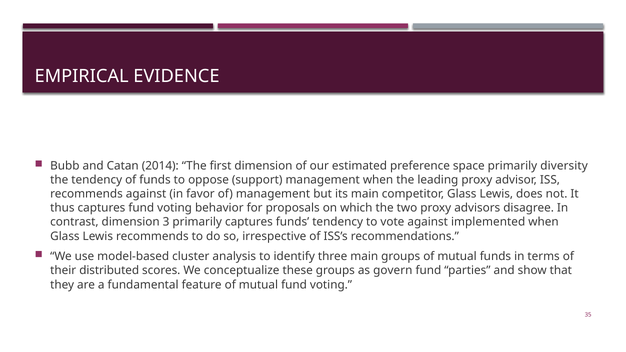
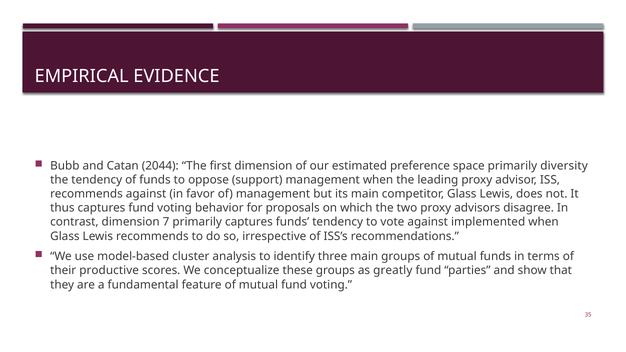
2014: 2014 -> 2044 (160, 166)
3: 3 -> 7 (166, 222)
distributed: distributed -> productive (109, 271)
govern: govern -> greatly (393, 271)
